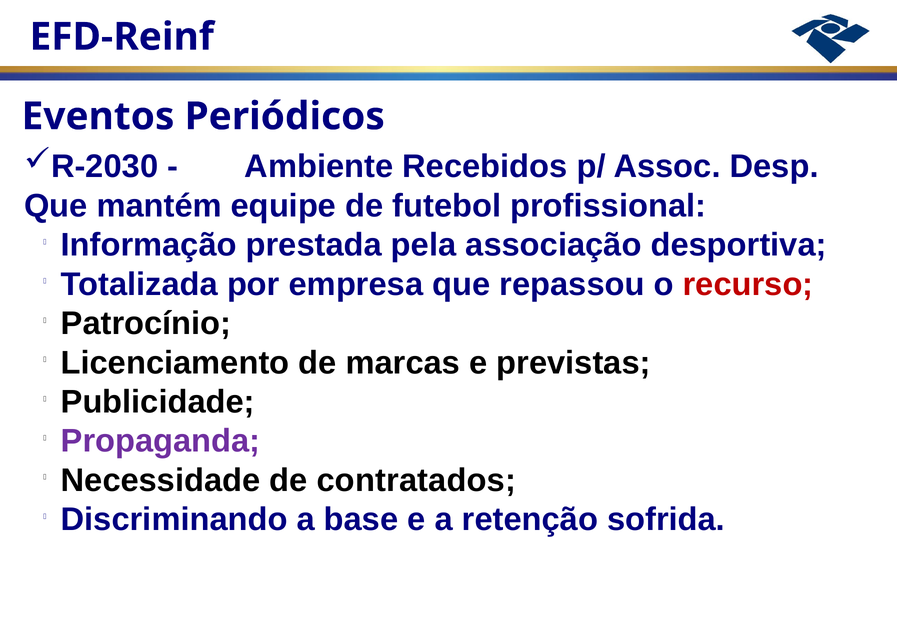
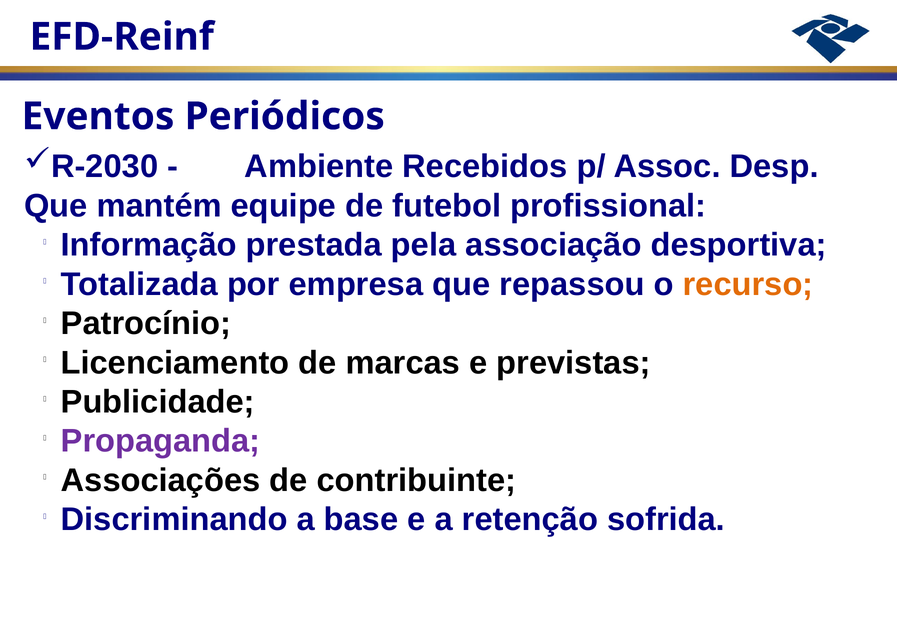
recurso colour: red -> orange (748, 284)
Necessidade: Necessidade -> Associações (161, 480)
contratados: contratados -> contribuinte (416, 480)
